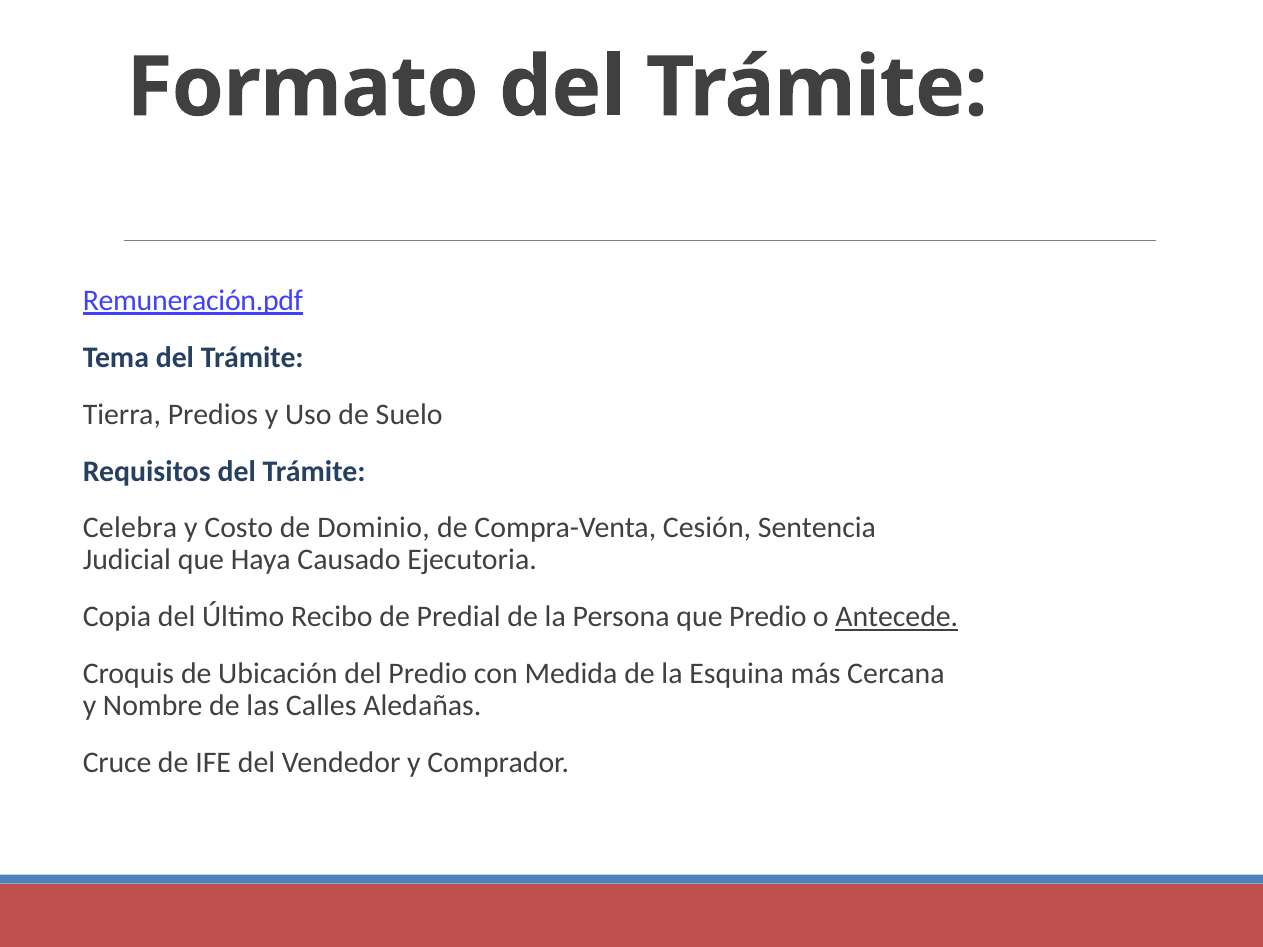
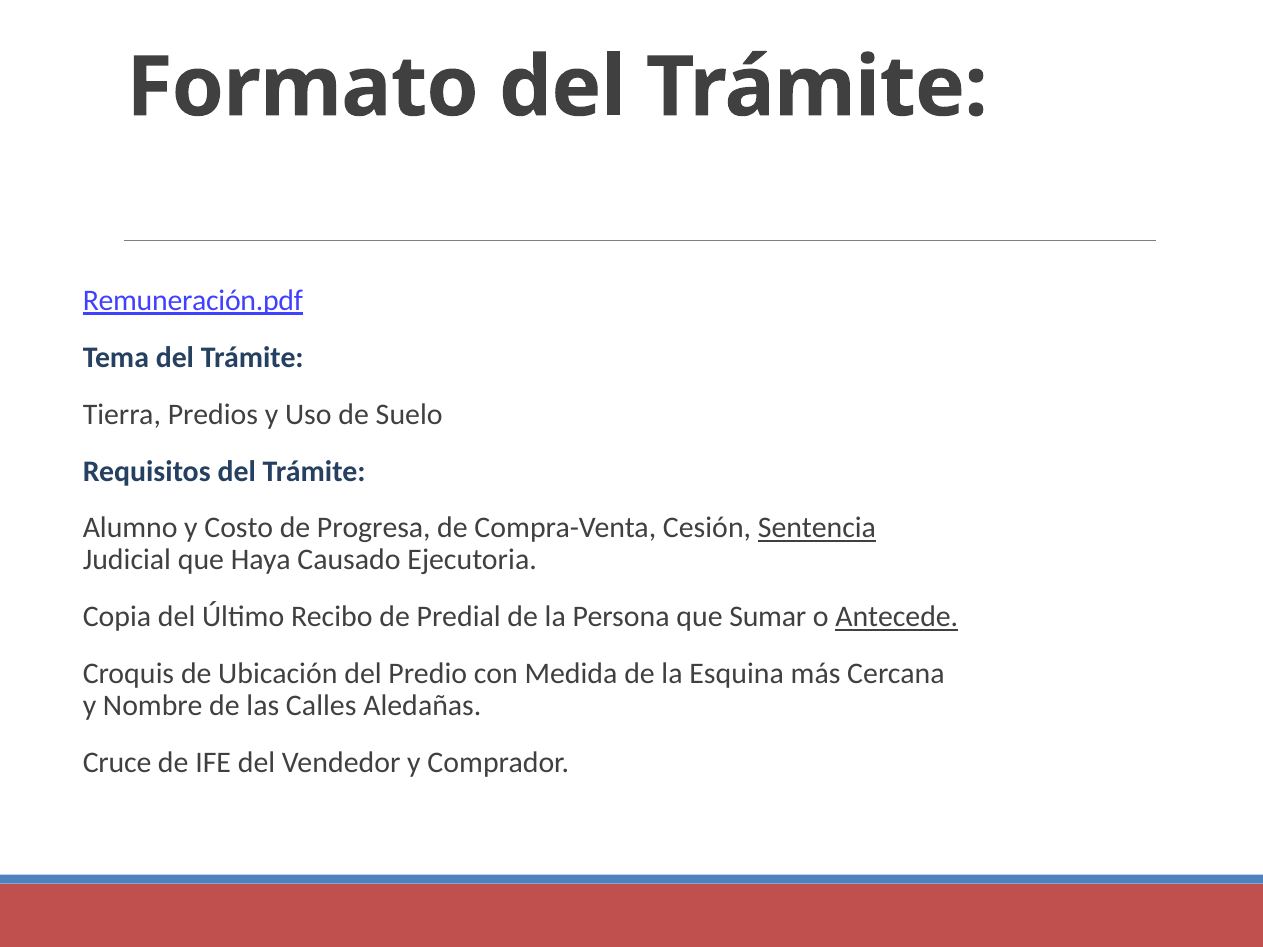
Celebra: Celebra -> Alumno (130, 528)
Dominio: Dominio -> Progresa (374, 528)
Sentencia underline: none -> present (817, 528)
que Predio: Predio -> Sumar (768, 617)
